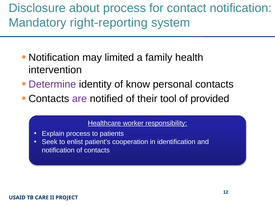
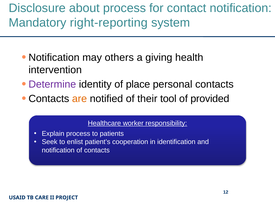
limited: limited -> others (119, 58)
family: family -> giving (159, 58)
know: know -> place (138, 84)
are colour: purple -> orange (80, 99)
